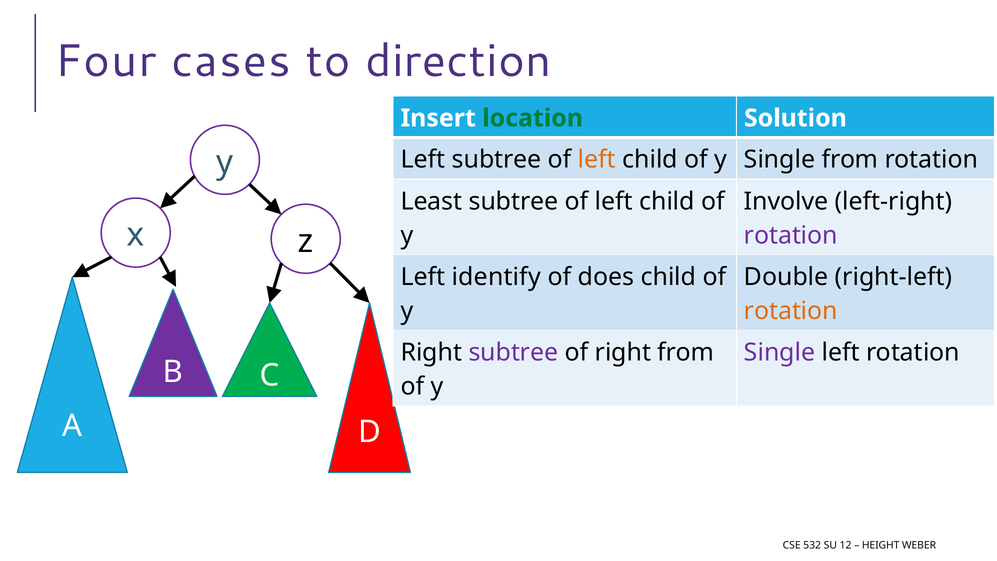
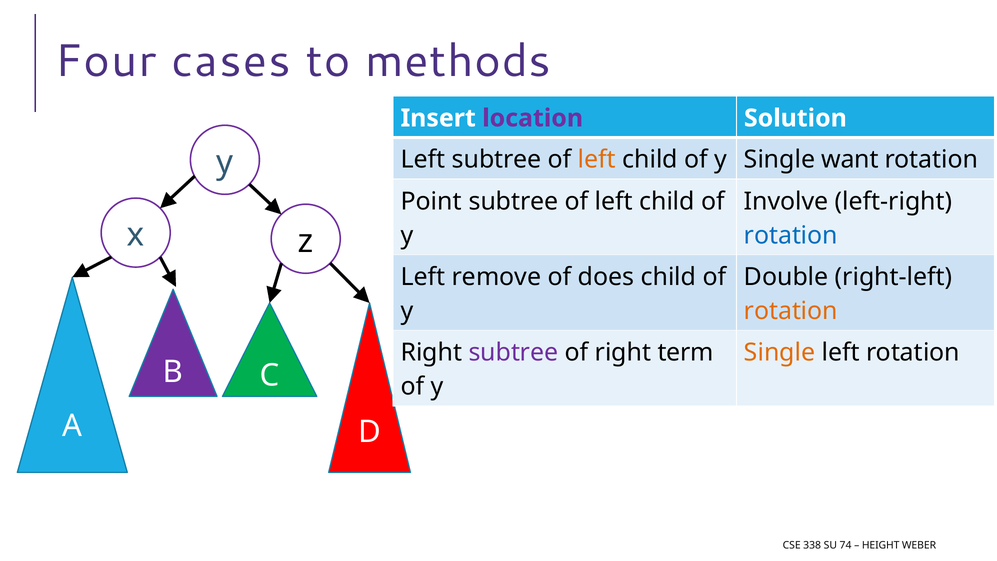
direction: direction -> methods (458, 61)
location colour: green -> purple (533, 118)
Single from: from -> want (850, 160)
Least: Least -> Point (431, 201)
rotation colour: purple -> blue (791, 235)
identify: identify -> remove (496, 277)
right from: from -> term (686, 352)
Single colour: purple -> orange (780, 352)
532: 532 -> 338 (812, 545)
12: 12 -> 74 (846, 545)
